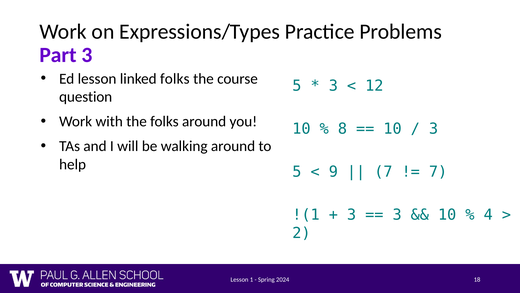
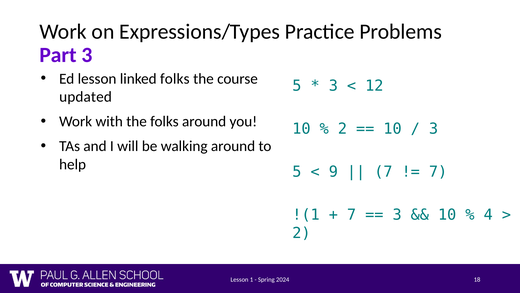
question: question -> updated (86, 97)
8: 8 -> 2 (342, 129)
3: 3 -> 7 (352, 215)
